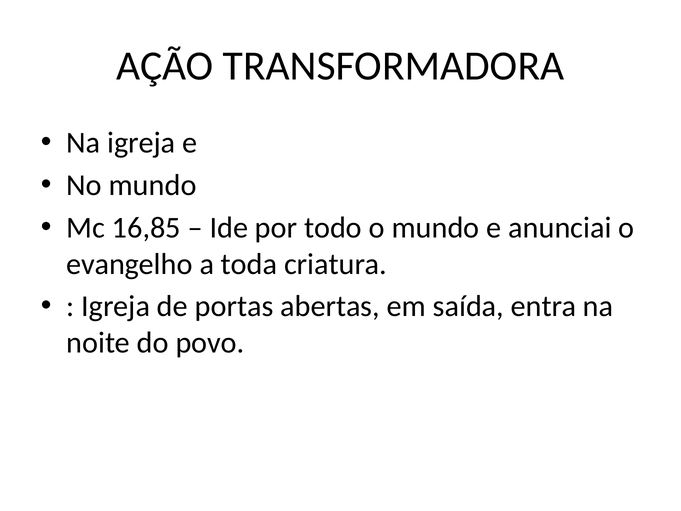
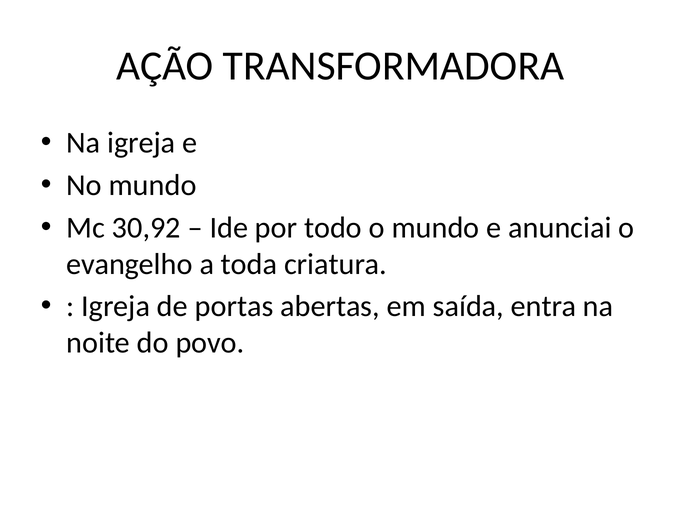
16,85: 16,85 -> 30,92 (146, 228)
